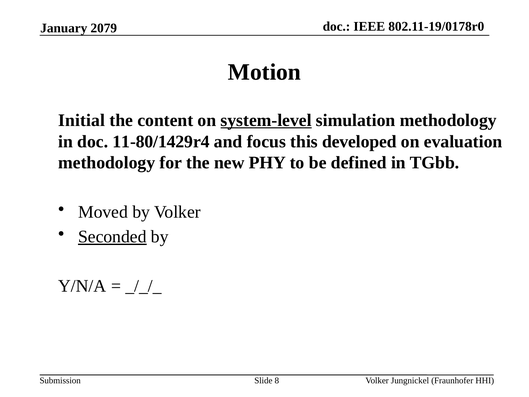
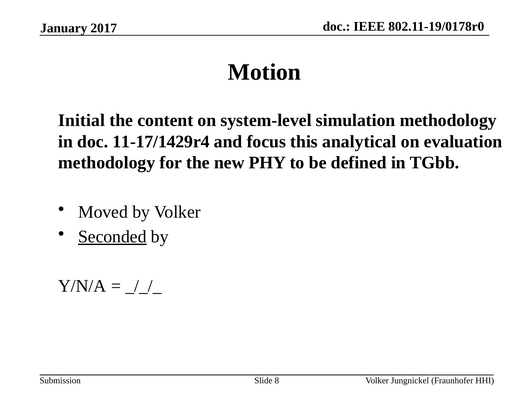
2079: 2079 -> 2017 (104, 28)
system-level underline: present -> none (266, 120)
11-80/1429r4: 11-80/1429r4 -> 11-17/1429r4 (161, 141)
developed: developed -> analytical (359, 141)
